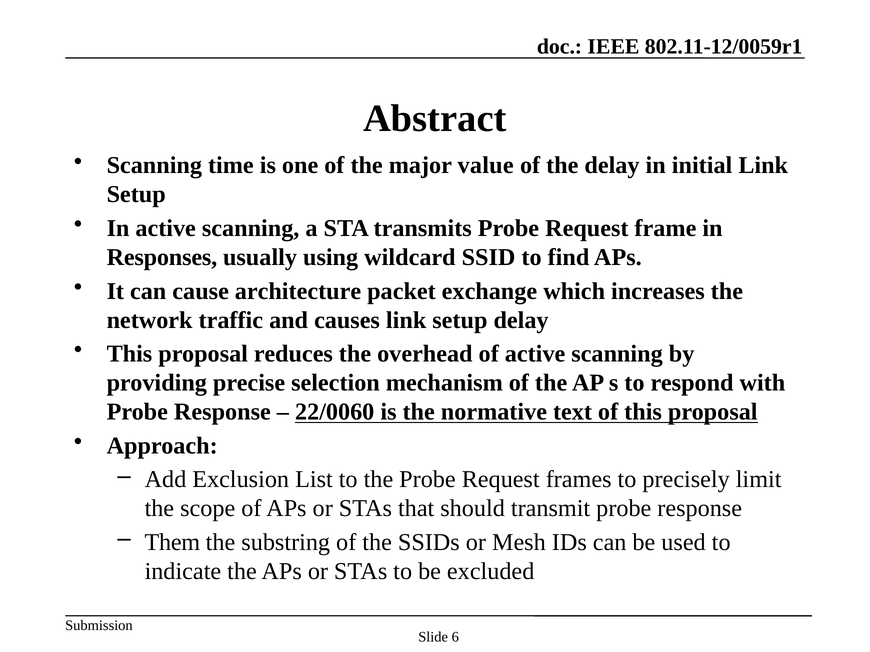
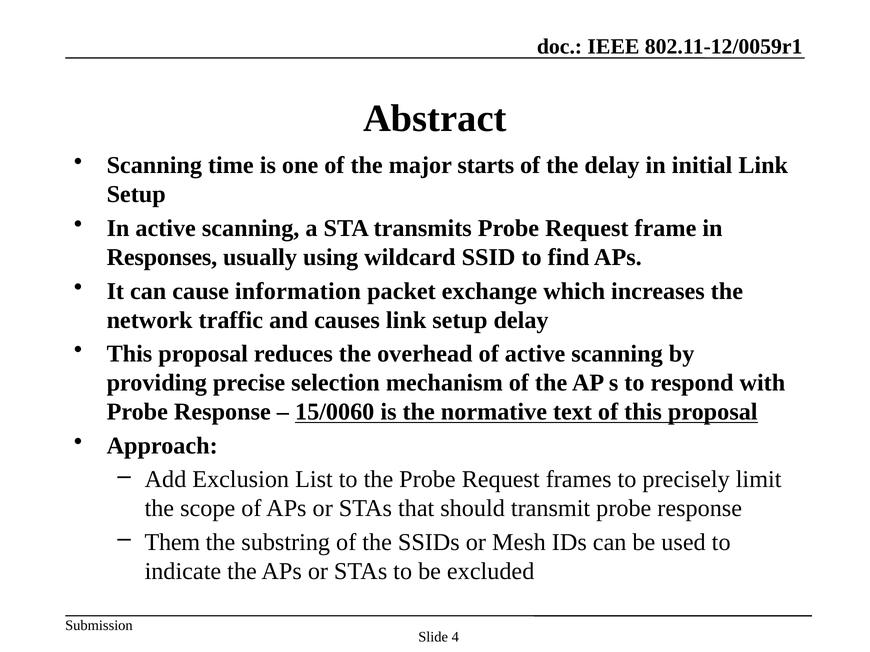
value: value -> starts (486, 166)
architecture: architecture -> information (298, 291)
22/0060: 22/0060 -> 15/0060 (335, 412)
6: 6 -> 4 (455, 638)
